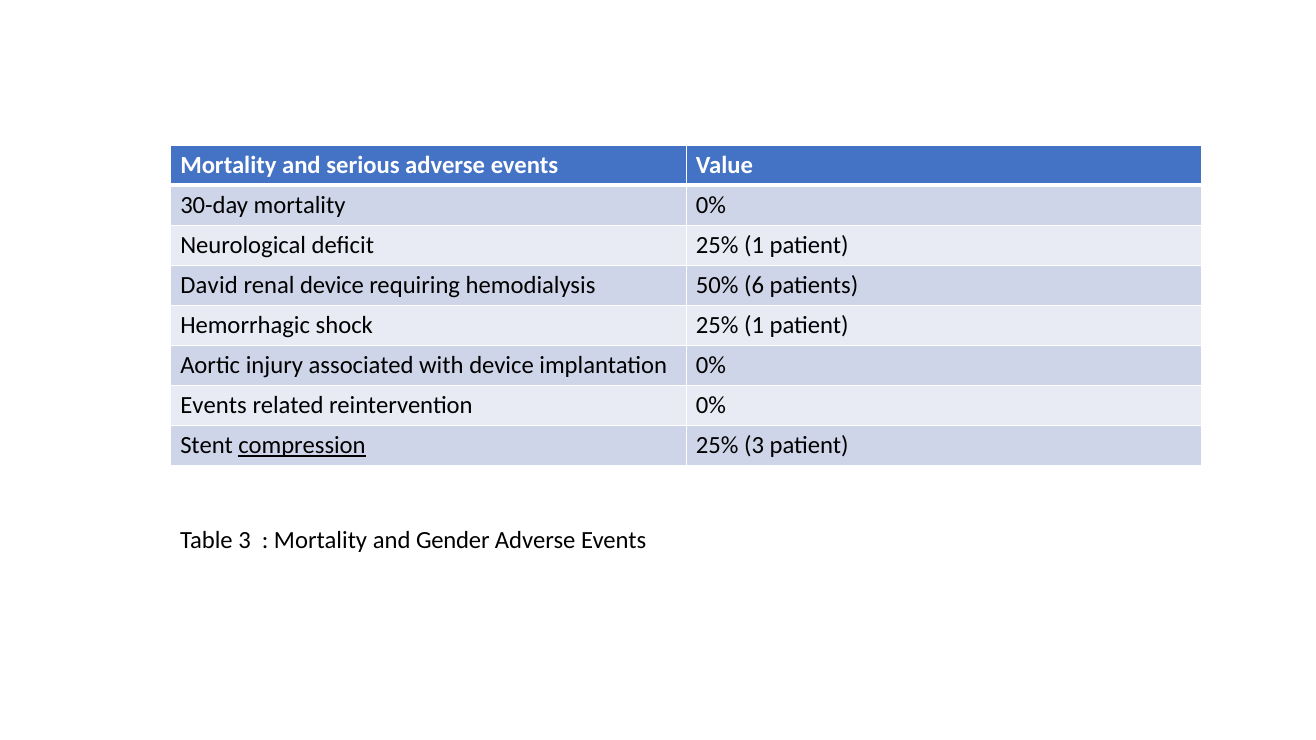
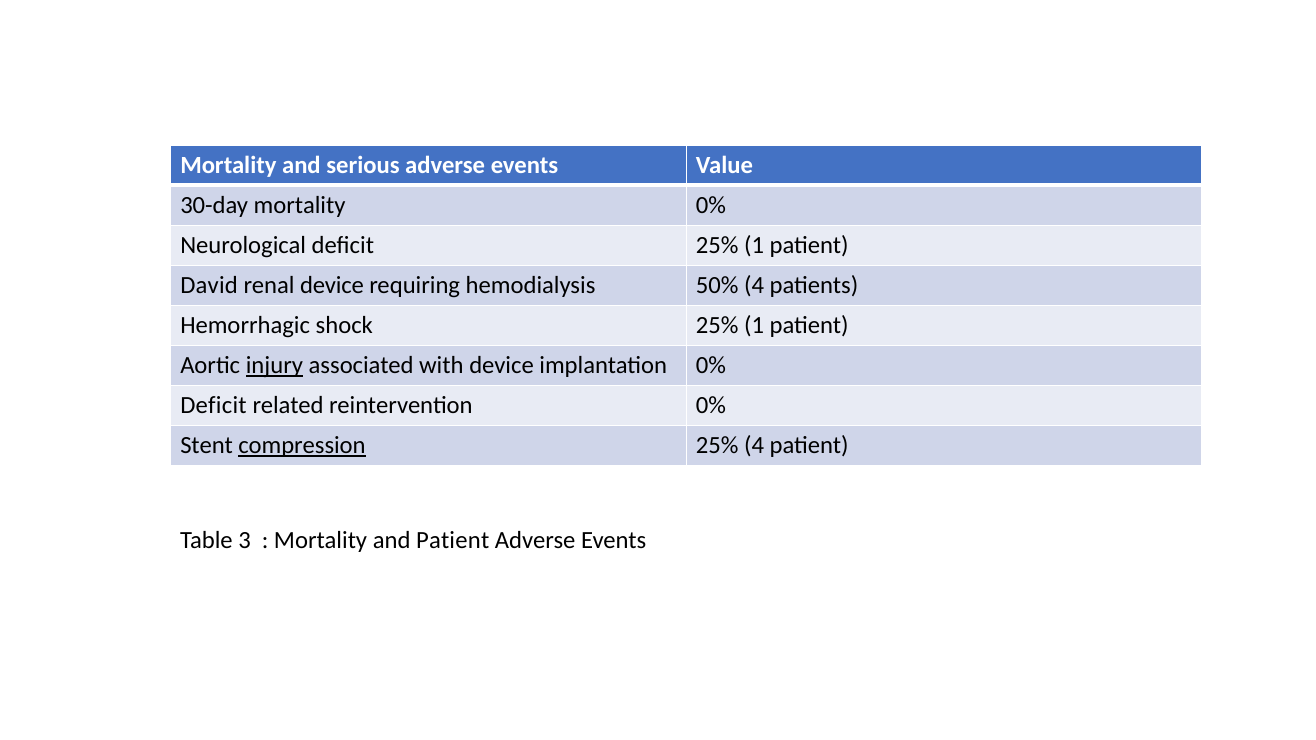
50% 6: 6 -> 4 (754, 286)
injury underline: none -> present (274, 366)
Events: Events -> Deficit (213, 406)
25% 3: 3 -> 4 (754, 446)
and Gender: Gender -> Patient (453, 541)
